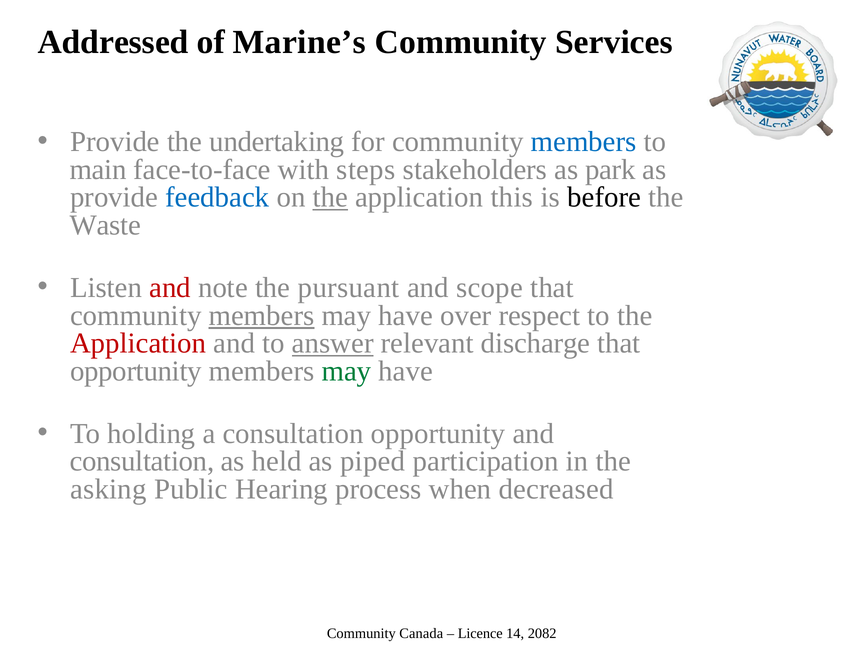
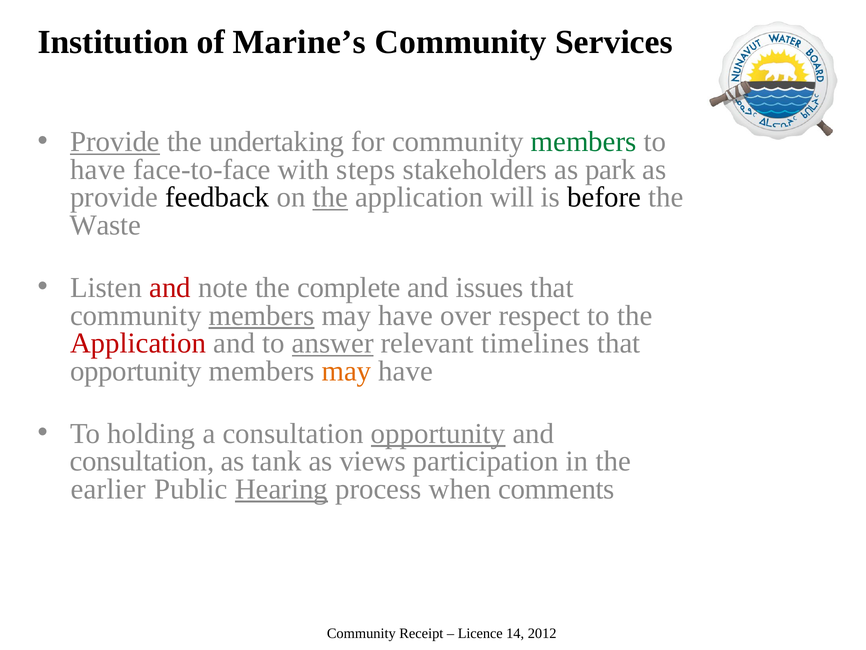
Addressed: Addressed -> Institution (113, 42)
Provide underline: none -> present (115, 142)
members colour: blue -> green (584, 142)
main: main -> have (98, 169)
feedback colour: blue -> black (217, 197)
this: this -> will (512, 197)
pursuant: pursuant -> complete (349, 288)
scope: scope -> issues (490, 288)
discharge: discharge -> timelines (535, 343)
may colour: green -> orange (346, 371)
opportunity underline: none -> present (438, 433)
held: held -> tank (277, 461)
piped: piped -> views (373, 461)
asking: asking -> earlier (108, 489)
Hearing underline: none -> present (281, 489)
decreased: decreased -> comments (556, 489)
Canada: Canada -> Receipt (421, 633)
2082: 2082 -> 2012 (542, 633)
